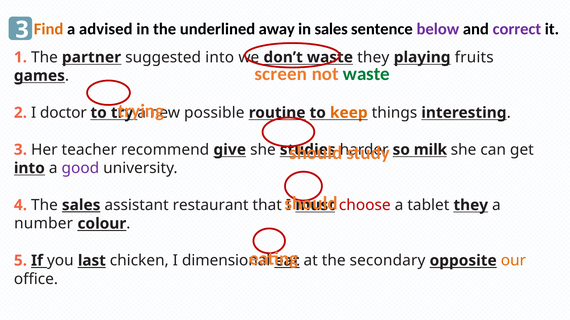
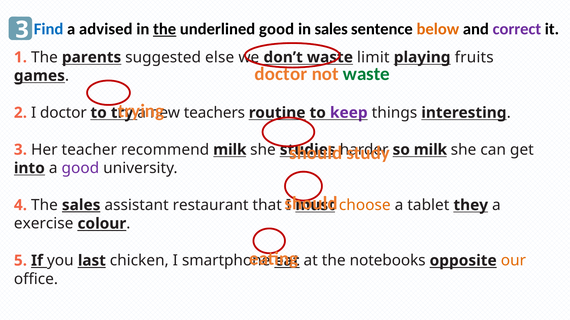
Find colour: orange -> blue (49, 29)
the underline: none -> present (165, 29)
underlined away: away -> good (277, 29)
below colour: purple -> orange (438, 29)
partner: partner -> parents (92, 57)
suggested into: into -> else (220, 57)
they: they -> limit (373, 57)
screen: screen -> doctor (281, 74)
possible: possible -> teachers (214, 113)
keep colour: orange -> purple (349, 113)
recommend give: give -> milk (230, 150)
choose colour: red -> orange (365, 205)
number: number -> exercise (44, 224)
dimensional: dimensional -> smartphone (226, 261)
secondary: secondary -> notebooks (388, 261)
